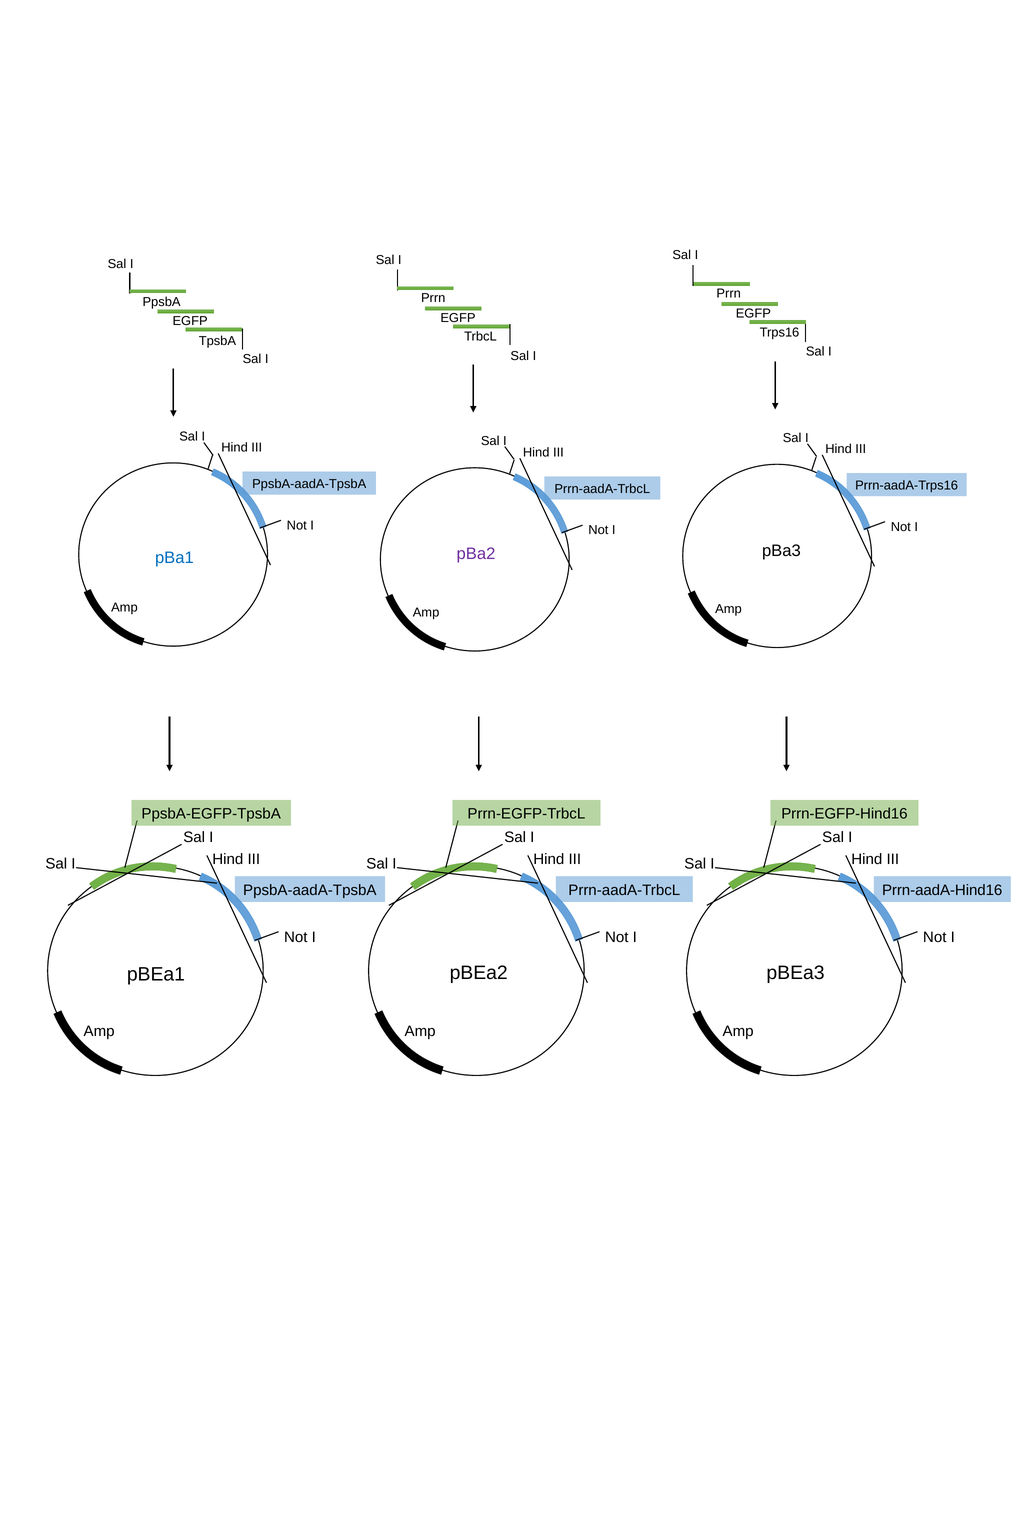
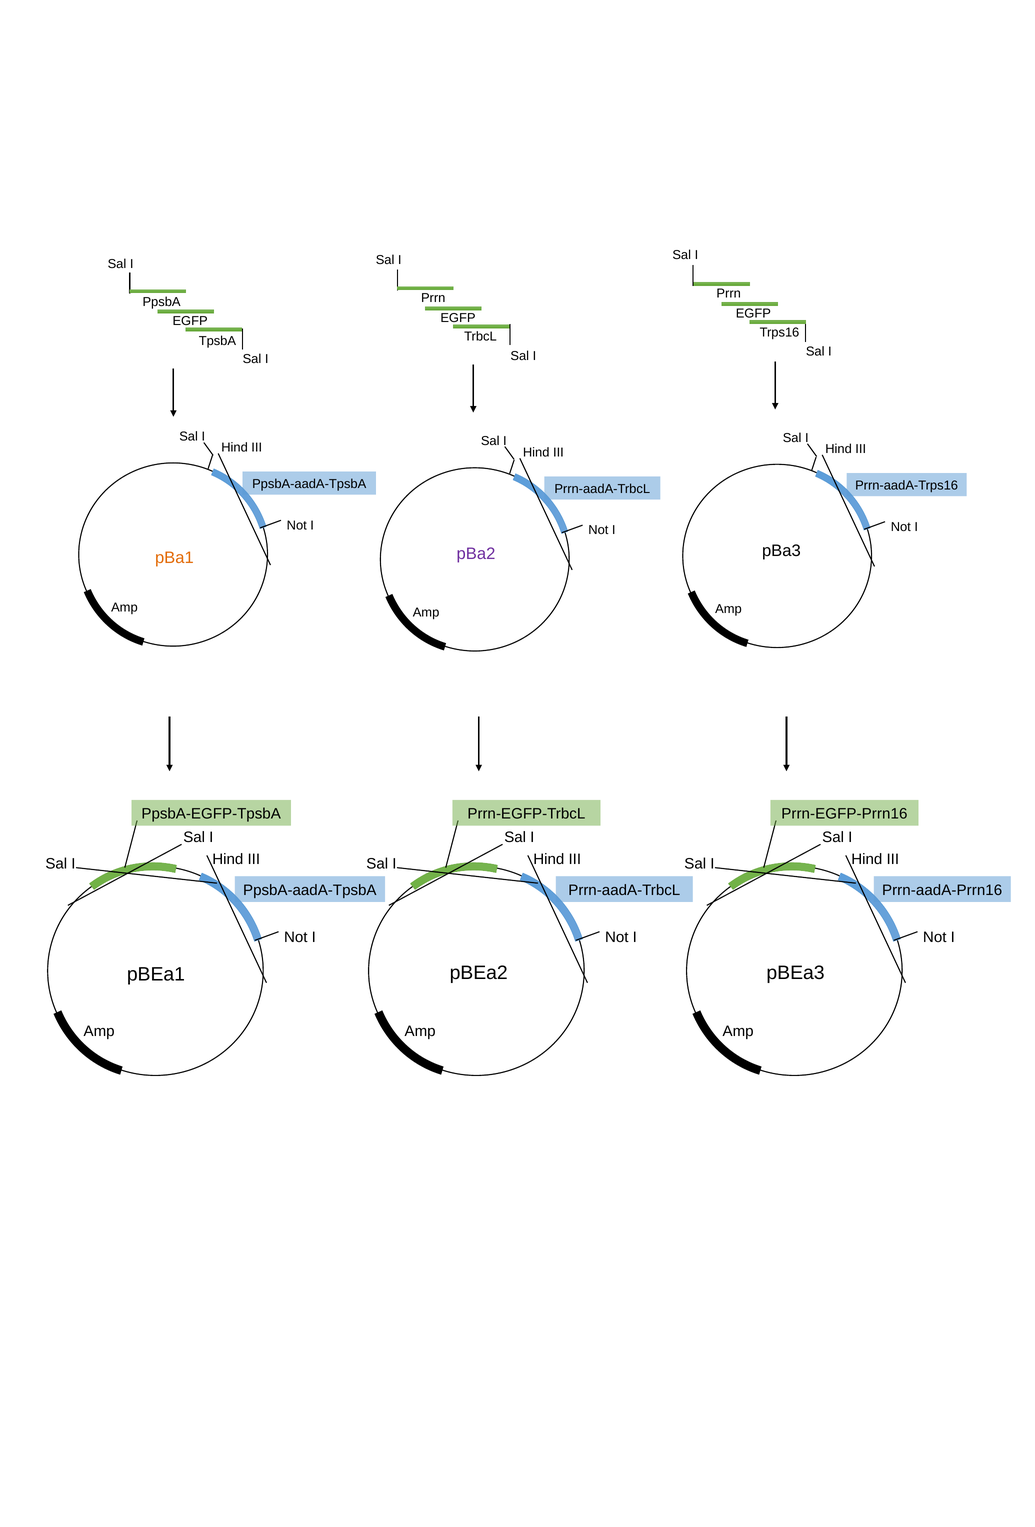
pBa1 colour: blue -> orange (174, 558)
Prrn-EGFP-Hind16: Prrn-EGFP-Hind16 -> Prrn-EGFP-Prrn16 (844, 815)
Prrn-aadA-Hind16: Prrn-aadA-Hind16 -> Prrn-aadA-Prrn16 (942, 891)
